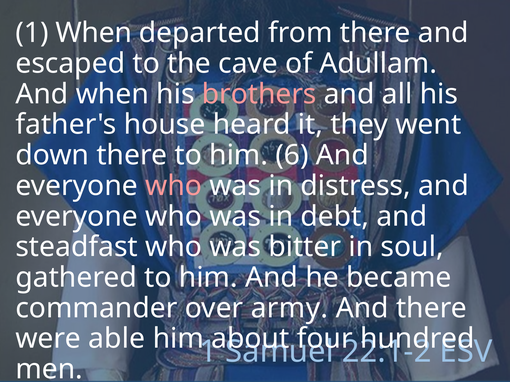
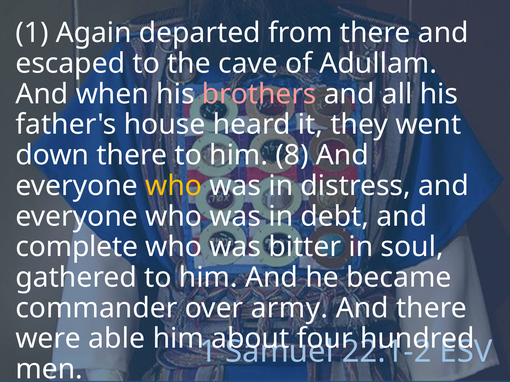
1 When: When -> Again (94, 33)
6: 6 -> 8 (292, 155)
who colour: pink -> yellow (174, 186)
steadfast: steadfast -> complete (77, 247)
